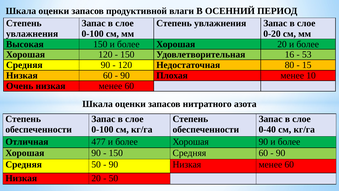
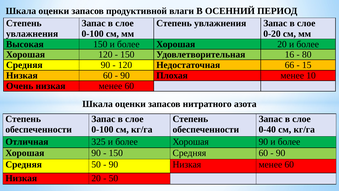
53: 53 -> 80 (307, 55)
80: 80 -> 66 (289, 65)
477: 477 -> 325 (99, 142)
